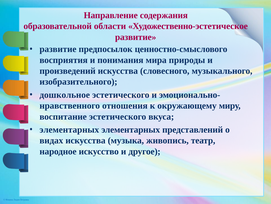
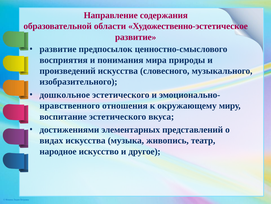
элементарных: элементарных -> достижениями (69, 129)
